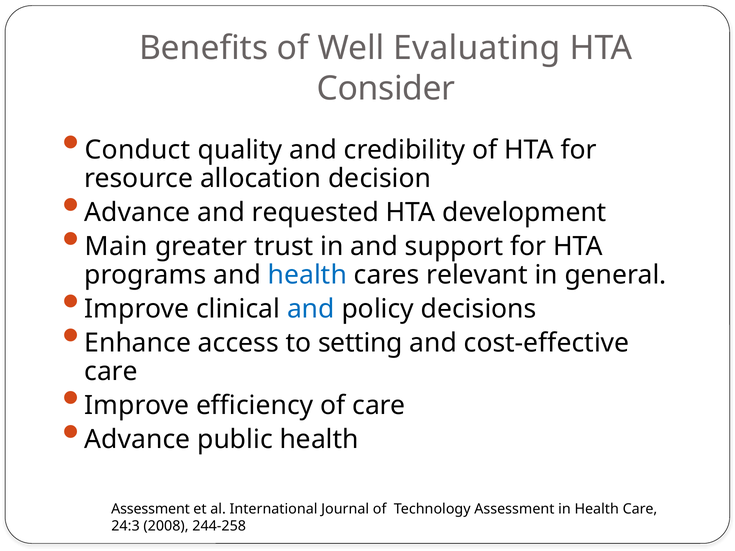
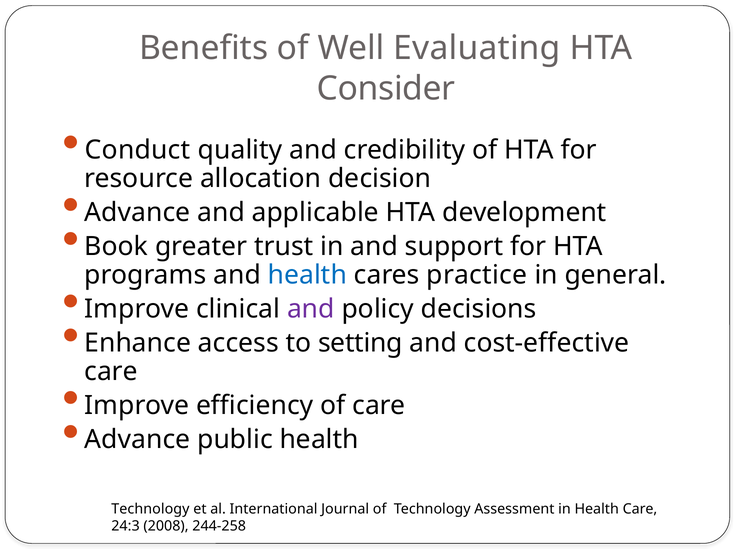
requested: requested -> applicable (315, 213)
Main: Main -> Book (116, 247)
relevant: relevant -> practice (477, 275)
and colour: blue -> purple (311, 309)
Assessment: Assessment -> Technology (150, 509)
